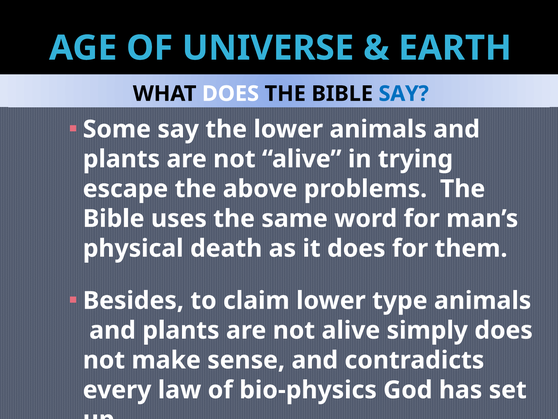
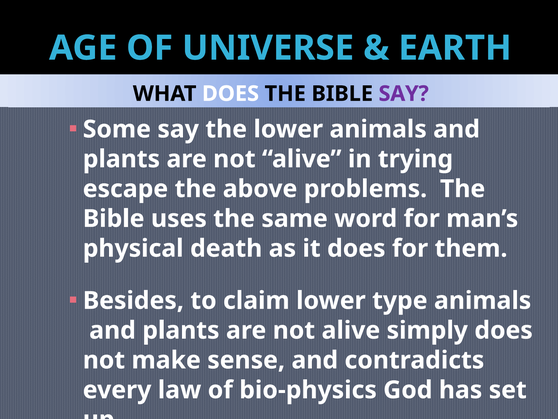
SAY colour: blue -> purple (404, 94)
